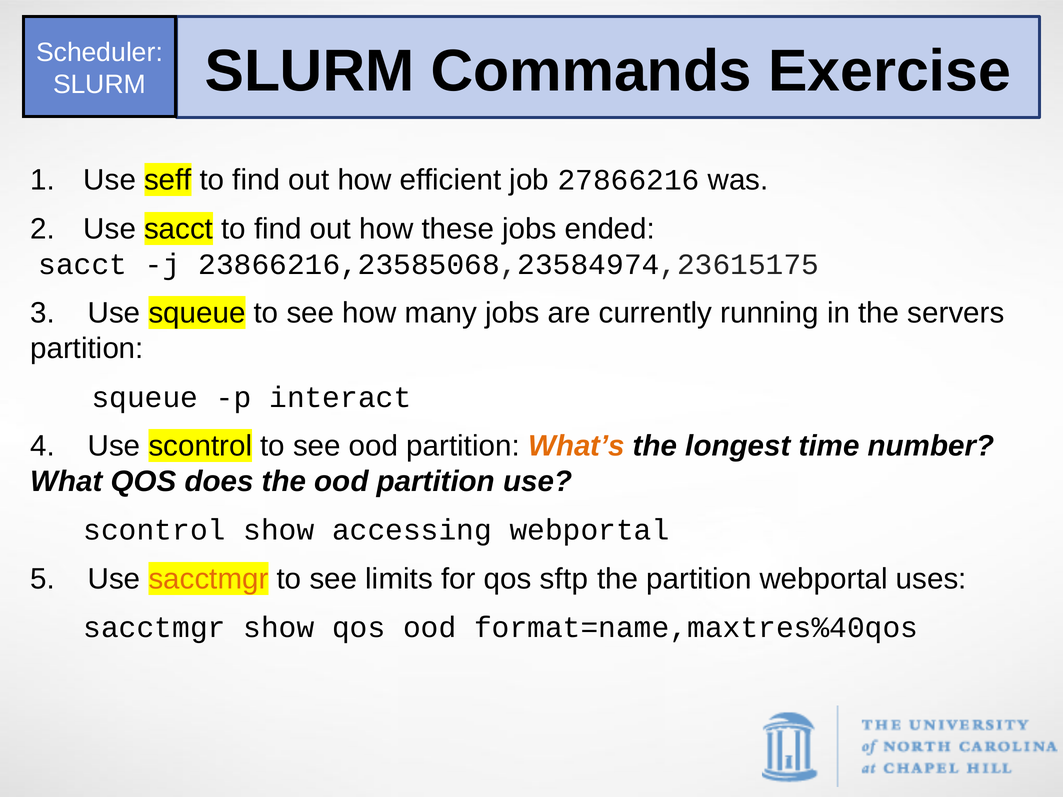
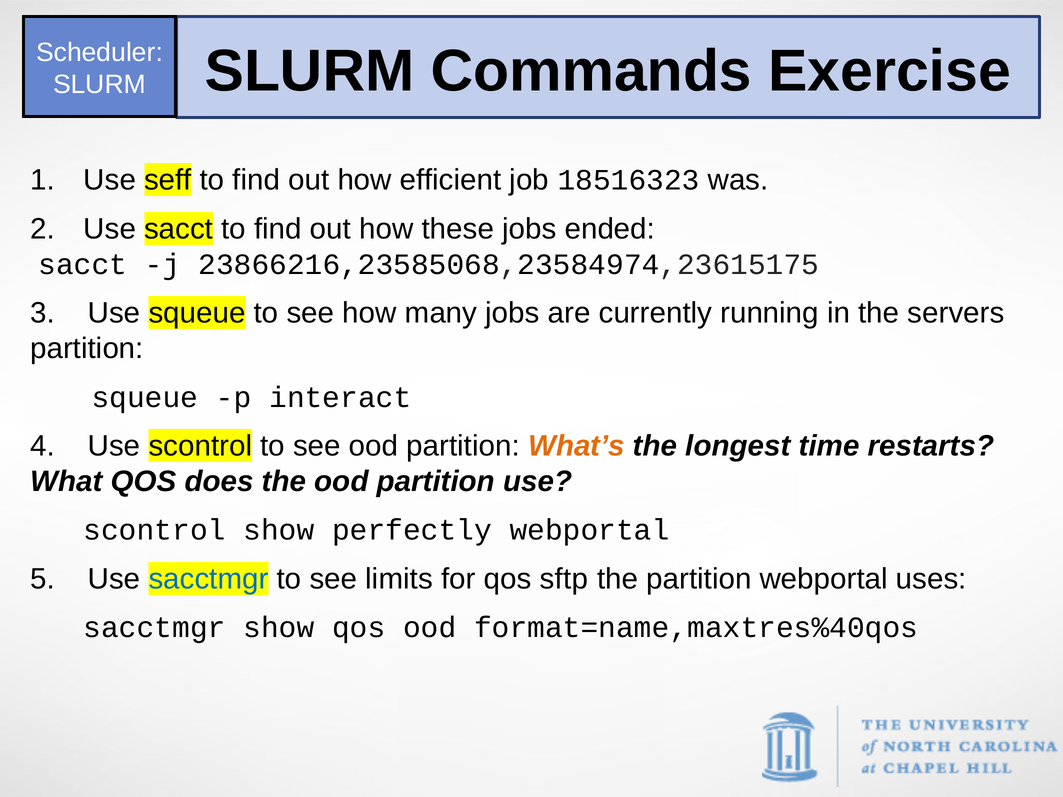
27866216: 27866216 -> 18516323 (629, 180)
number: number -> restarts (931, 446)
accessing: accessing -> perfectly (412, 530)
sacctmgr colour: orange -> blue (209, 579)
